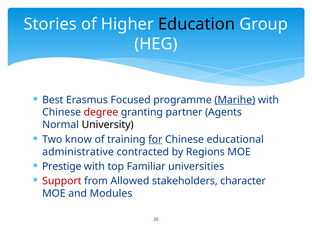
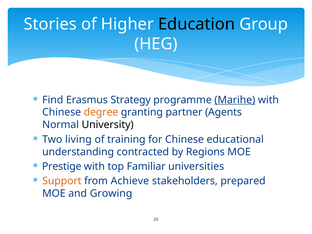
Best: Best -> Find (53, 100)
Focused: Focused -> Strategy (131, 100)
degree colour: red -> orange (101, 112)
know: know -> living (78, 139)
for underline: present -> none (155, 139)
administrative: administrative -> understanding (78, 152)
Support colour: red -> orange (62, 181)
Allowed: Allowed -> Achieve (130, 181)
character: character -> prepared (243, 181)
Modules: Modules -> Growing (111, 193)
